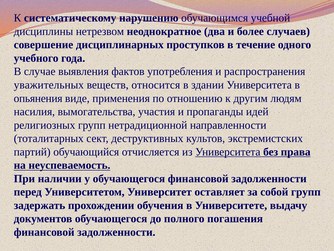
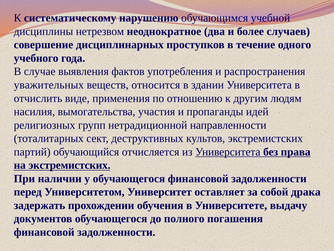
опьянения: опьянения -> отчислить (38, 98)
на неуспеваемость: неуспеваемость -> экстремистских (69, 165)
собой групп: групп -> драка (306, 192)
